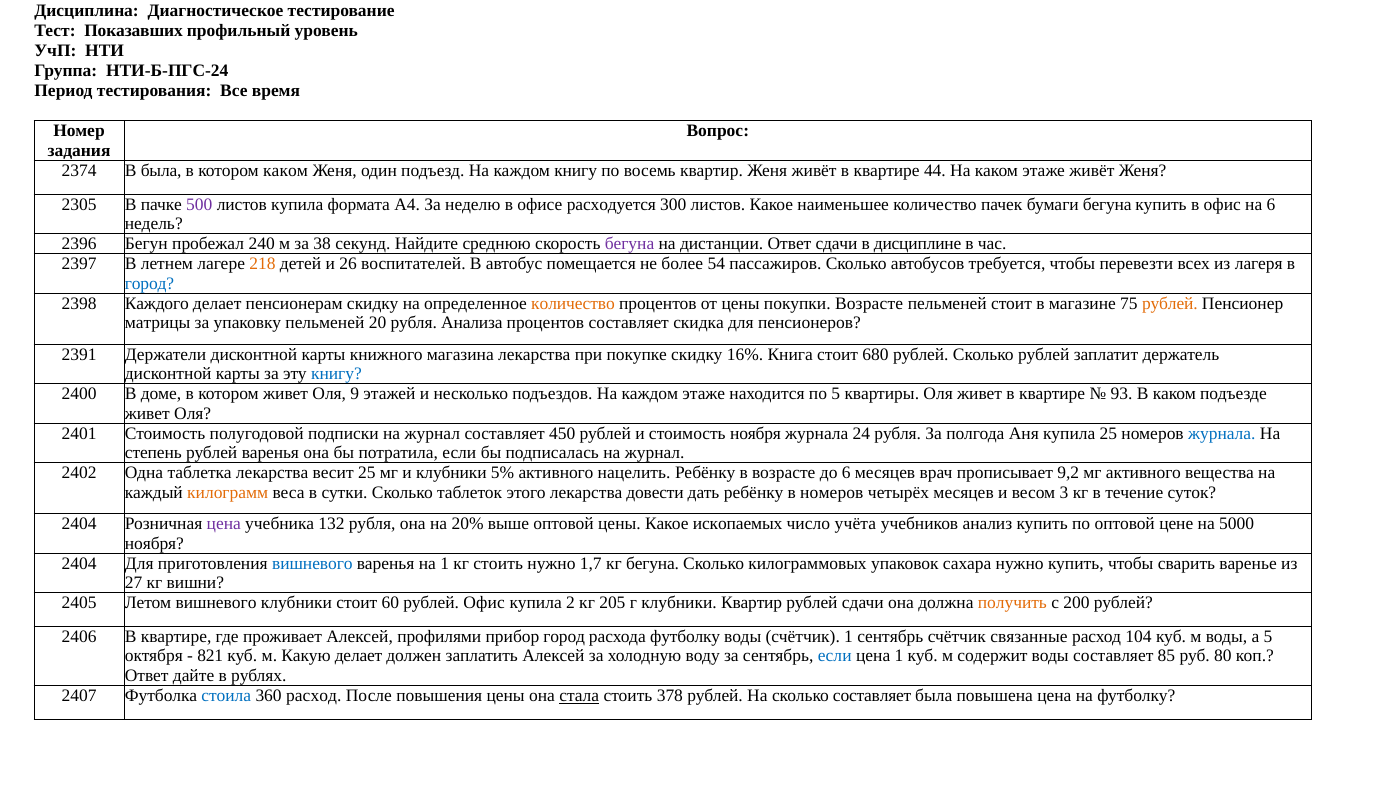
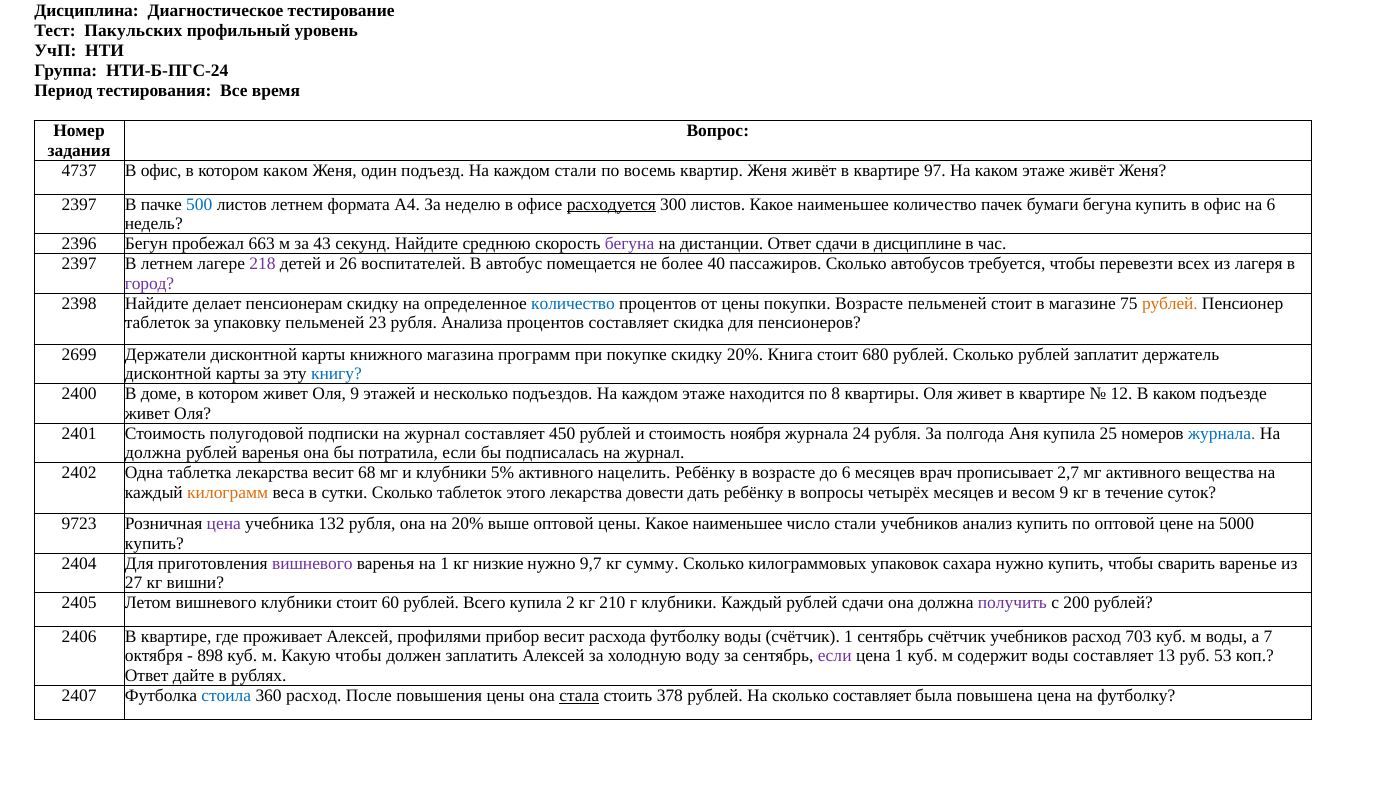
Показавших: Показавших -> Пакульских (133, 31)
2374: 2374 -> 4737 (79, 170)
была: была -> офис (161, 170)
каждом книгу: книгу -> стали (576, 170)
44: 44 -> 97 (935, 170)
2305: 2305 -> 2397 (79, 204)
500 colour: purple -> blue (199, 204)
листов купила: купила -> летнем (297, 204)
расходуется underline: none -> present (611, 204)
240: 240 -> 663 (262, 244)
38: 38 -> 43 (322, 244)
218 colour: orange -> purple (262, 264)
54: 54 -> 40 (716, 264)
город colour: blue -> purple (149, 283)
2398 Каждого: Каждого -> Найдите (157, 303)
количество colour: orange -> blue (573, 303)
матрицы: матрицы -> таблеток (158, 323)
20: 20 -> 23 (378, 323)
2391: 2391 -> 2699 (79, 354)
магазина лекарства: лекарства -> программ (534, 354)
скидку 16%: 16% -> 20% (745, 354)
по 5: 5 -> 8 (836, 394)
93: 93 -> 12 (1122, 394)
степень: степень -> должна (153, 453)
весит 25: 25 -> 68 (367, 473)
9,2: 9,2 -> 2,7 (1068, 473)
в номеров: номеров -> вопросы (832, 492)
весом 3: 3 -> 9 (1064, 492)
2404: 2404 -> 9723 (79, 524)
цены Какое ископаемых: ископаемых -> наименьшее (738, 524)
число учёта: учёта -> стали (855, 524)
ноября: ноября -> купить (154, 543)
вишневого colour: blue -> purple (312, 563)
кг стоить: стоить -> низкие (498, 563)
1,7: 1,7 -> 9,7 (591, 563)
кг бегуна: бегуна -> сумму (652, 563)
рублей Офис: Офис -> Всего (484, 603)
205: 205 -> 210 (612, 603)
клубники Квартир: Квартир -> Каждый (752, 603)
получить colour: orange -> purple (1012, 603)
прибор город: город -> весит (564, 637)
счётчик связанные: связанные -> учебников (1029, 637)
104: 104 -> 703 (1139, 637)
а 5: 5 -> 7 (1268, 637)
821: 821 -> 898 (210, 656)
Какую делает: делает -> чтобы (358, 656)
если colour: blue -> purple (835, 656)
85: 85 -> 13 (1166, 656)
80: 80 -> 53 (1223, 656)
